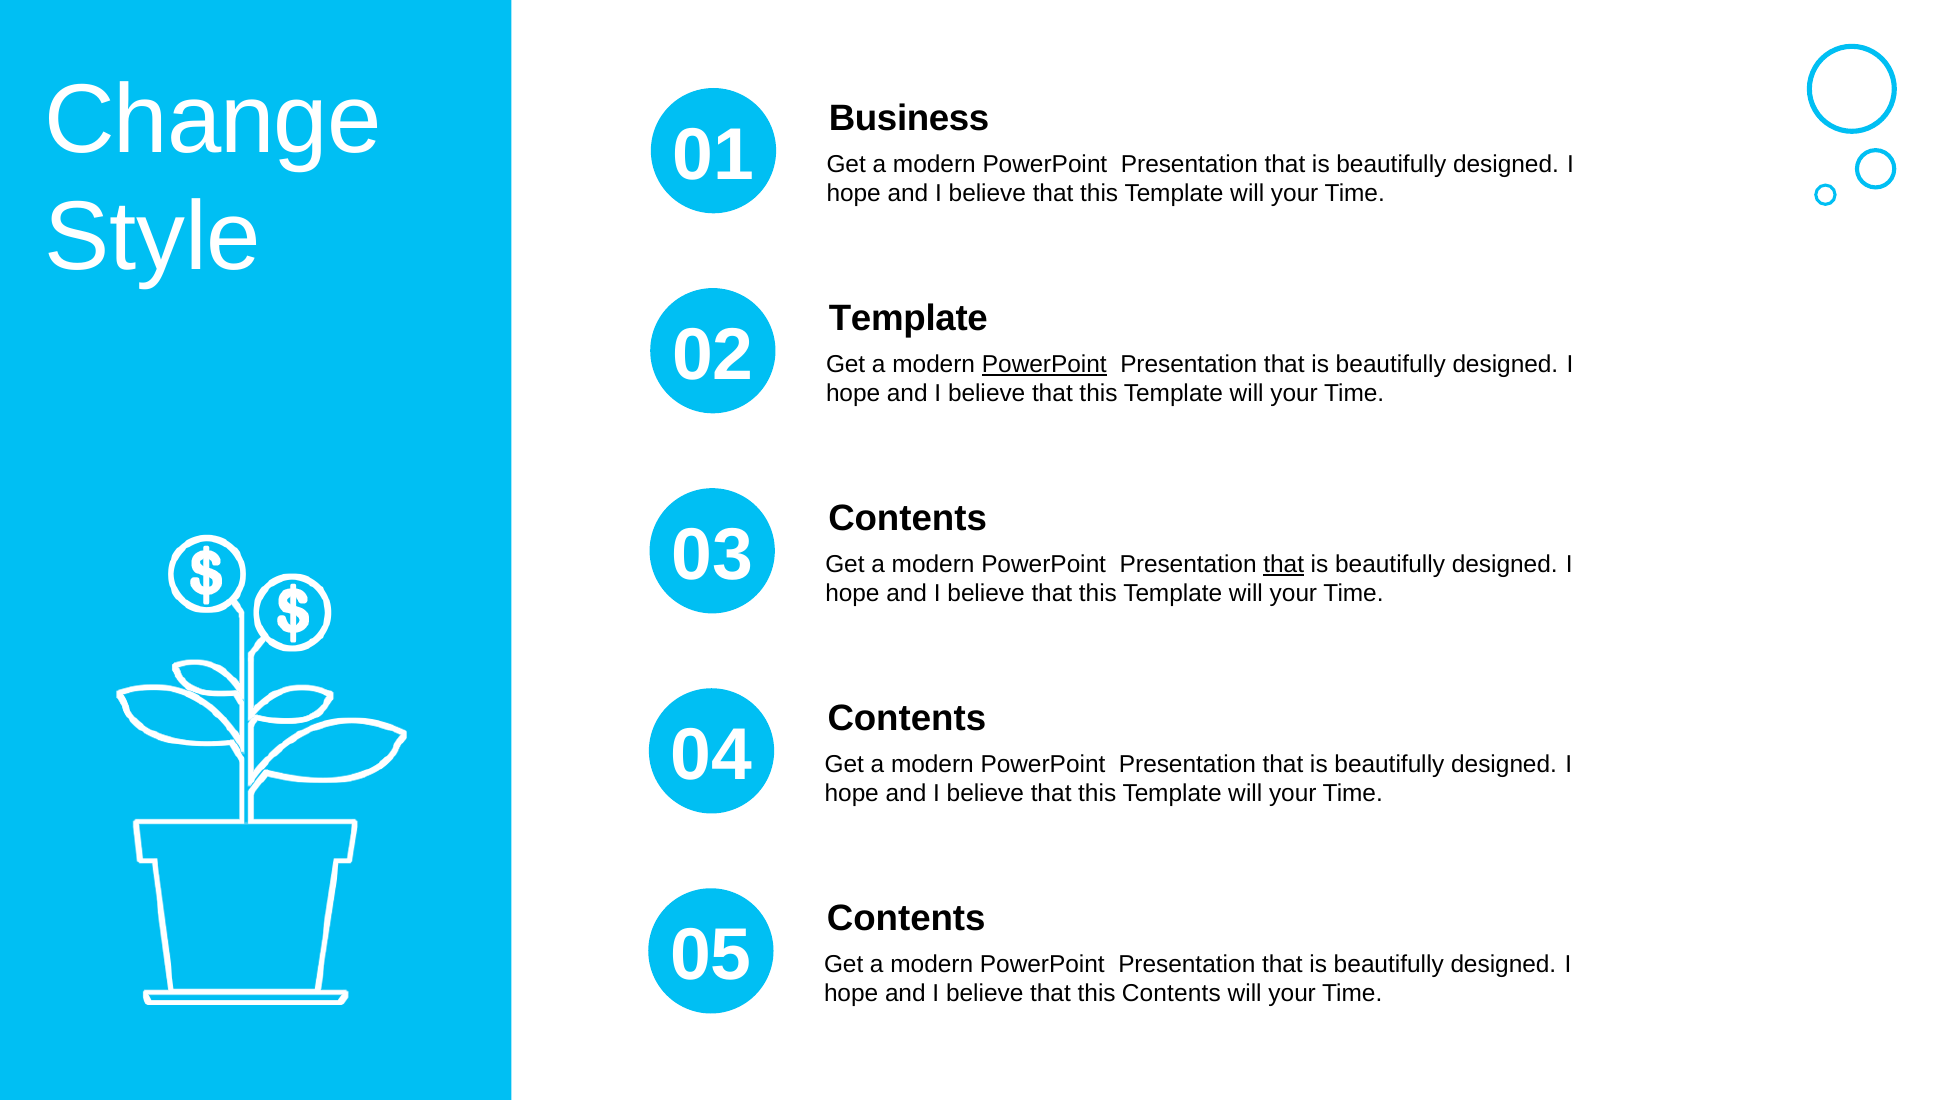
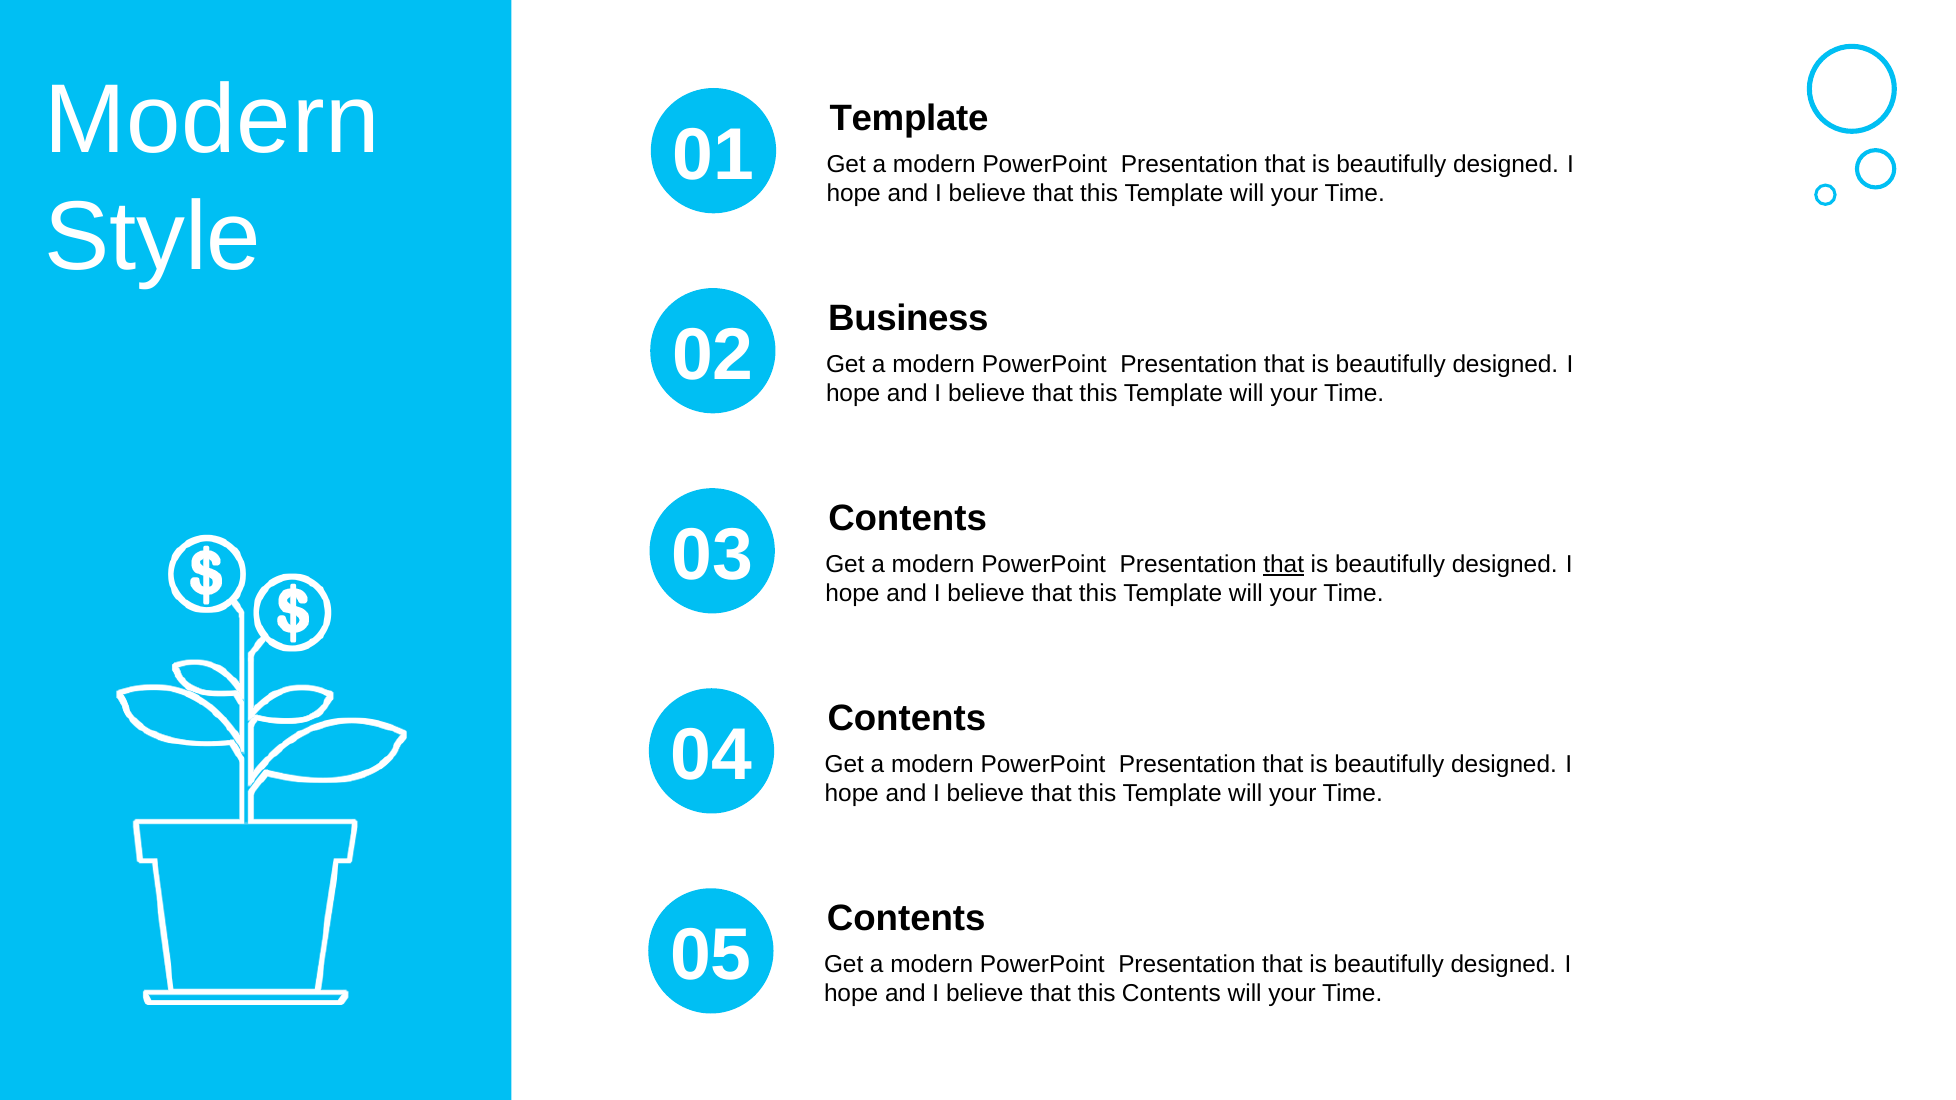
Change: Change -> Modern (212, 120)
Business: Business -> Template (909, 118)
Template: Template -> Business (908, 318)
PowerPoint underline: present -> none (1044, 364)
